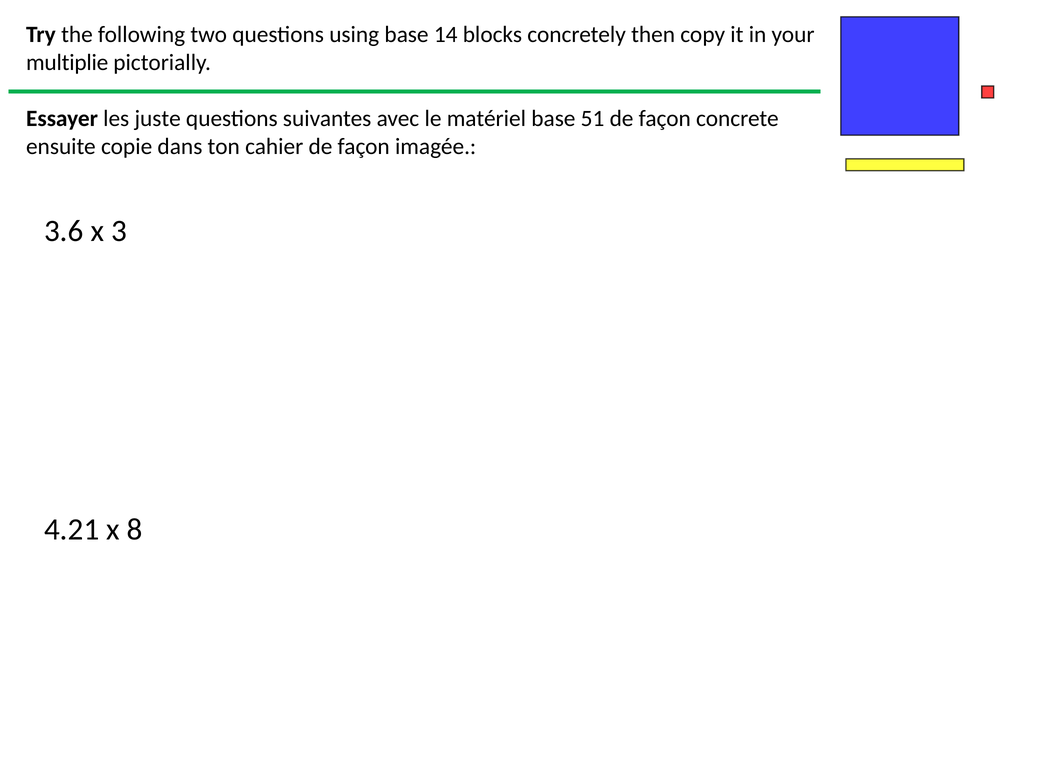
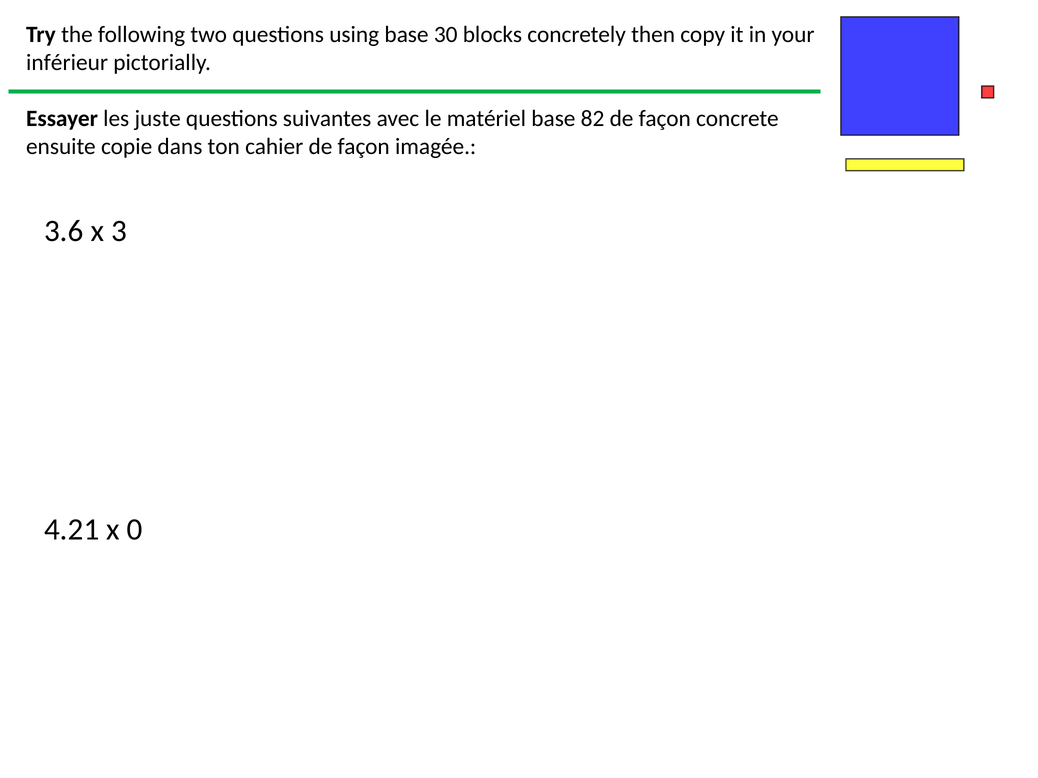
14: 14 -> 30 (446, 34)
multiplie: multiplie -> inférieur (67, 63)
51: 51 -> 82 (593, 119)
8: 8 -> 0 (135, 530)
